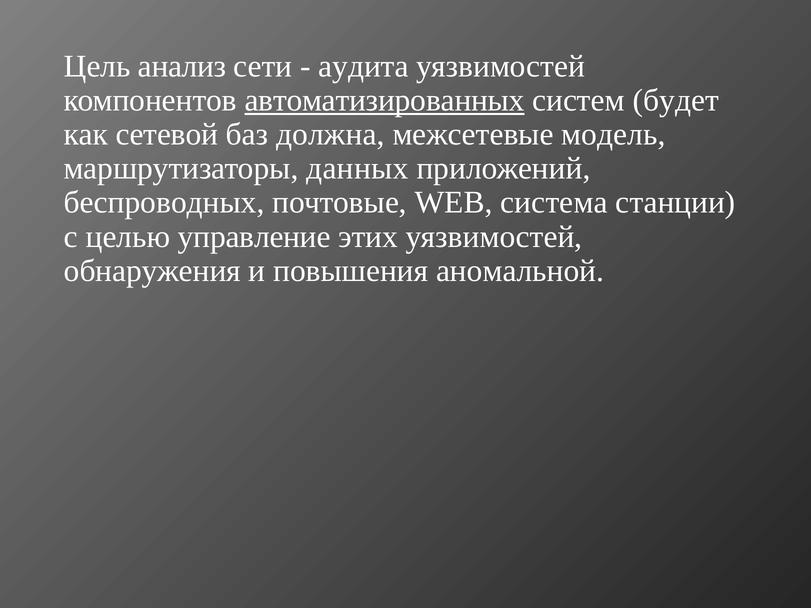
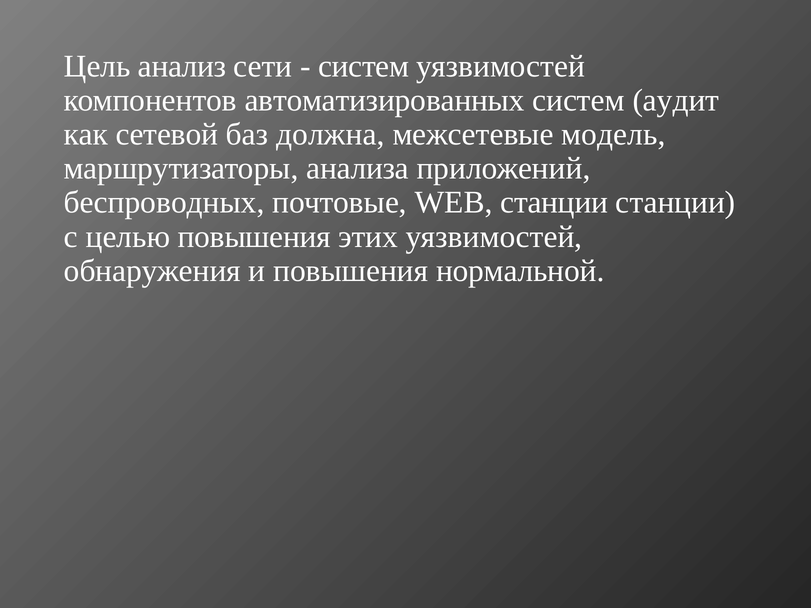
аудита: аудита -> систем (364, 66)
автоматизированных underline: present -> none (385, 100)
будет: будет -> аудит (676, 100)
данных: данных -> анализа (358, 169)
WEB система: система -> станции (554, 203)
целью управление: управление -> повышения (254, 237)
аномальной: аномальной -> нормальной (520, 271)
